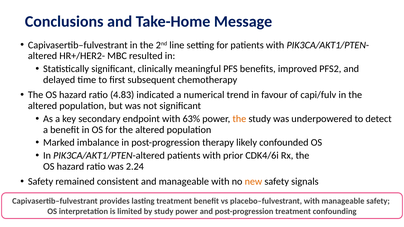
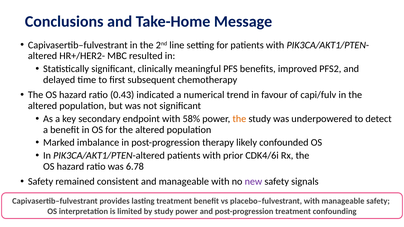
4.83: 4.83 -> 0.43 (122, 95)
63%: 63% -> 58% (191, 119)
2.24: 2.24 -> 6.78 (135, 167)
new colour: orange -> purple (253, 182)
